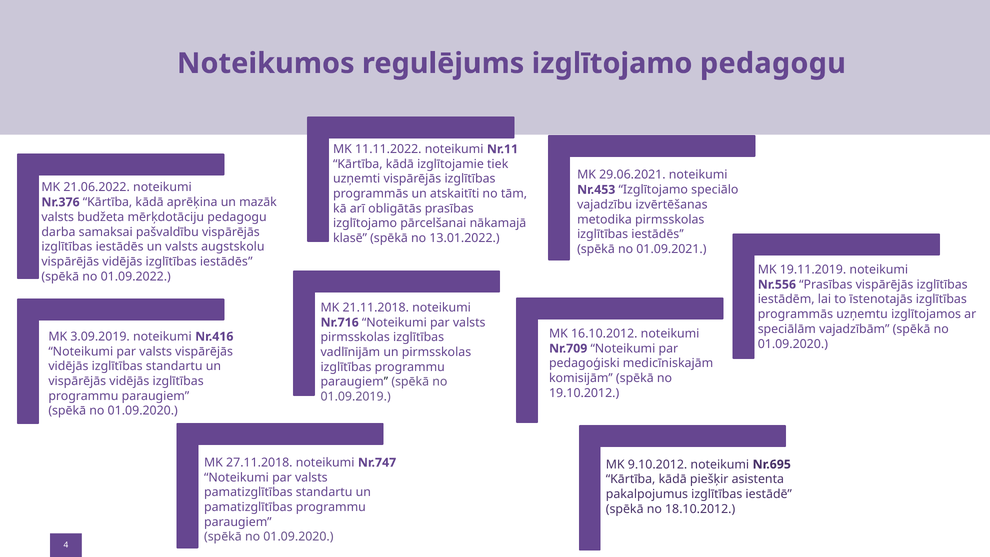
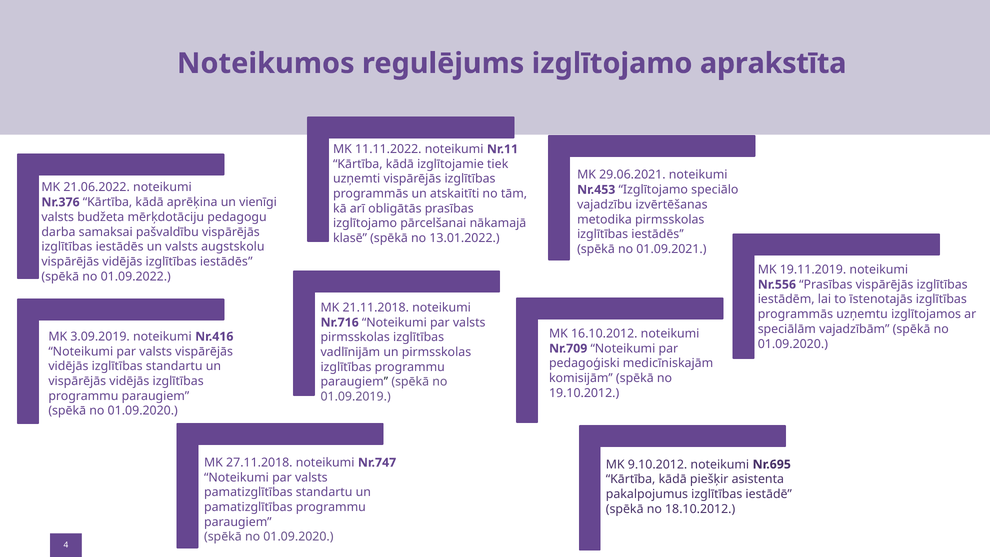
izglītojamo pedagogu: pedagogu -> aprakstīta (773, 63)
mazāk: mazāk -> vienīgi (258, 202)
